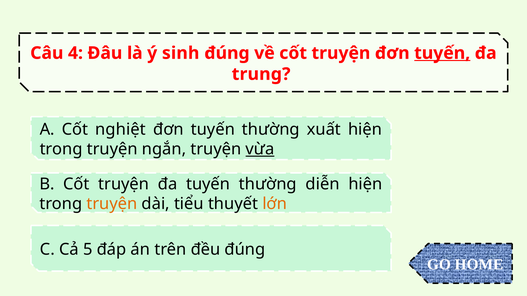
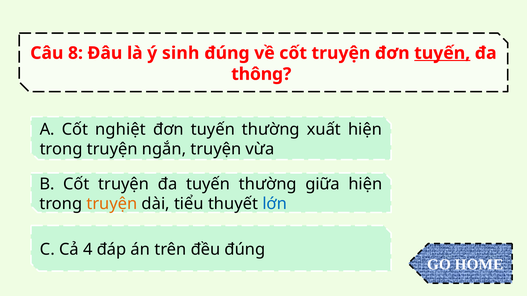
4: 4 -> 8 (75, 53)
trung: trung -> thông (261, 74)
vừa underline: present -> none (260, 149)
diễn: diễn -> giữa (323, 184)
lớn colour: orange -> blue (275, 204)
5: 5 -> 4 (88, 250)
